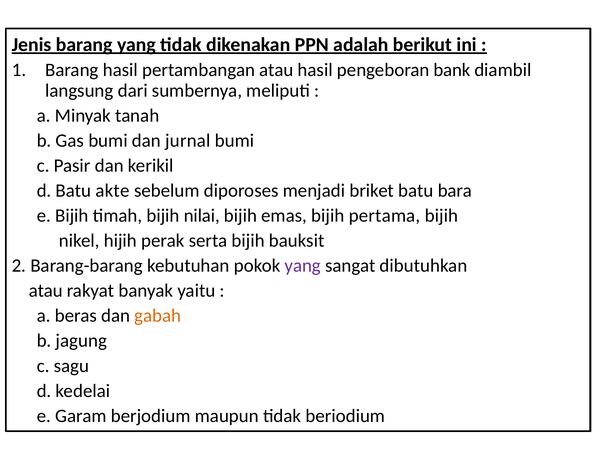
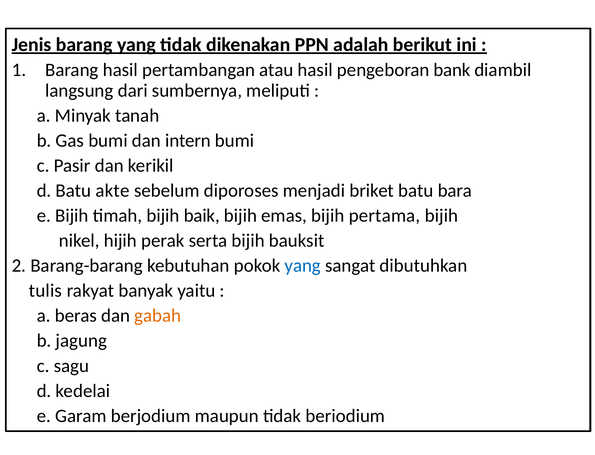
jurnal: jurnal -> intern (188, 141)
nilai: nilai -> baik (202, 216)
yang colour: purple -> blue (303, 266)
atau: atau -> tulis (46, 291)
